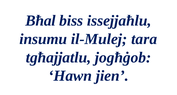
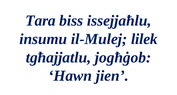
Bħal: Bħal -> Tara (41, 21)
tara: tara -> lilek (144, 39)
